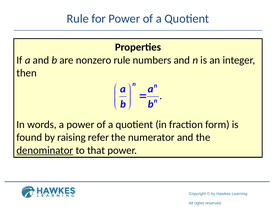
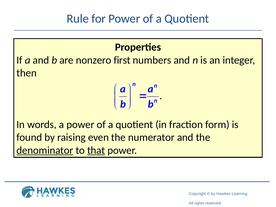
nonzero rule: rule -> first (122, 60)
refer: refer -> even (98, 137)
that underline: none -> present (96, 150)
